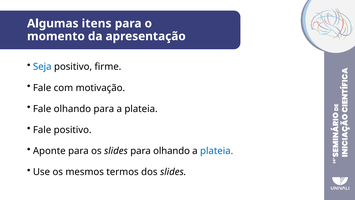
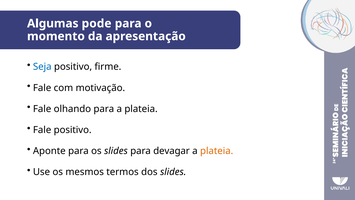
itens: itens -> pode (97, 23)
para olhando: olhando -> devagar (172, 151)
plateia colour: blue -> orange (217, 151)
